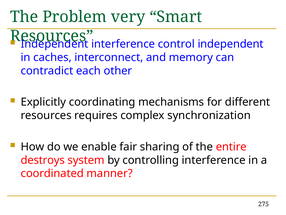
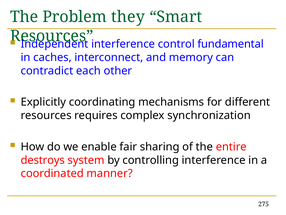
very: very -> they (128, 17)
control independent: independent -> fundamental (231, 44)
